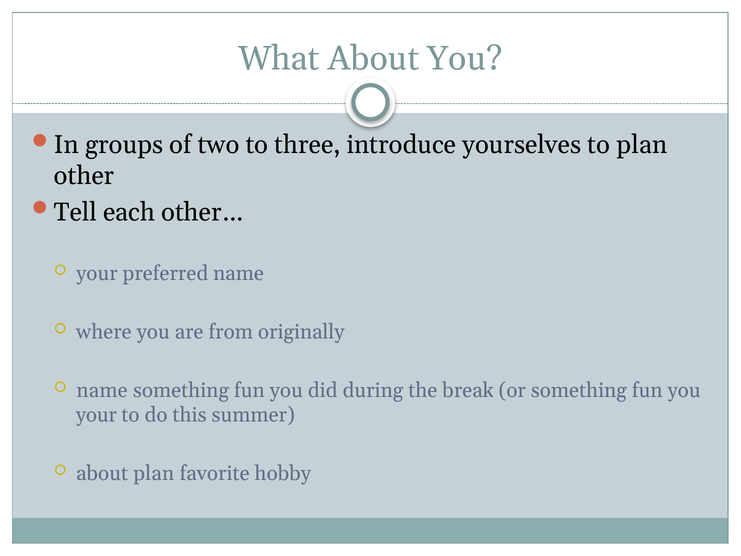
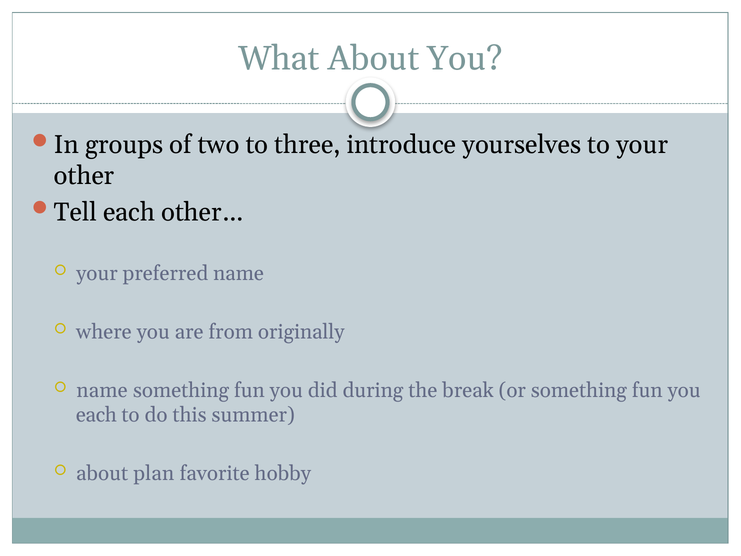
to plan: plan -> your (642, 145)
your: your -> each (96, 415)
